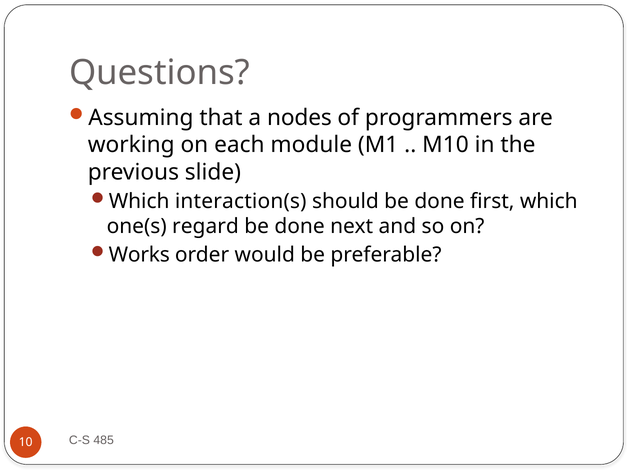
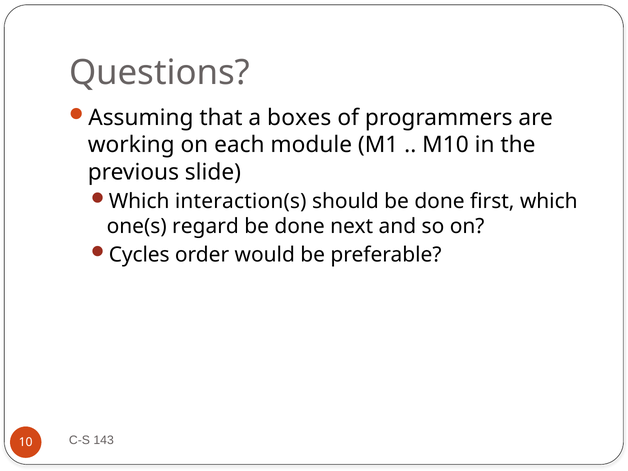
nodes: nodes -> boxes (299, 118)
Works: Works -> Cycles (139, 255)
485: 485 -> 143 (104, 440)
